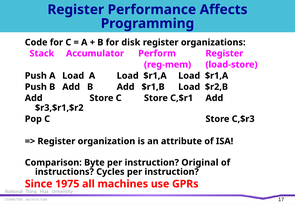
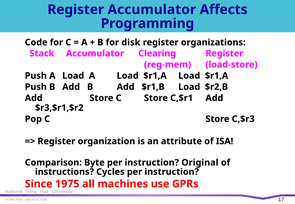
Register Performance: Performance -> Accumulator (152, 10)
Perform: Perform -> Clearing (157, 53)
